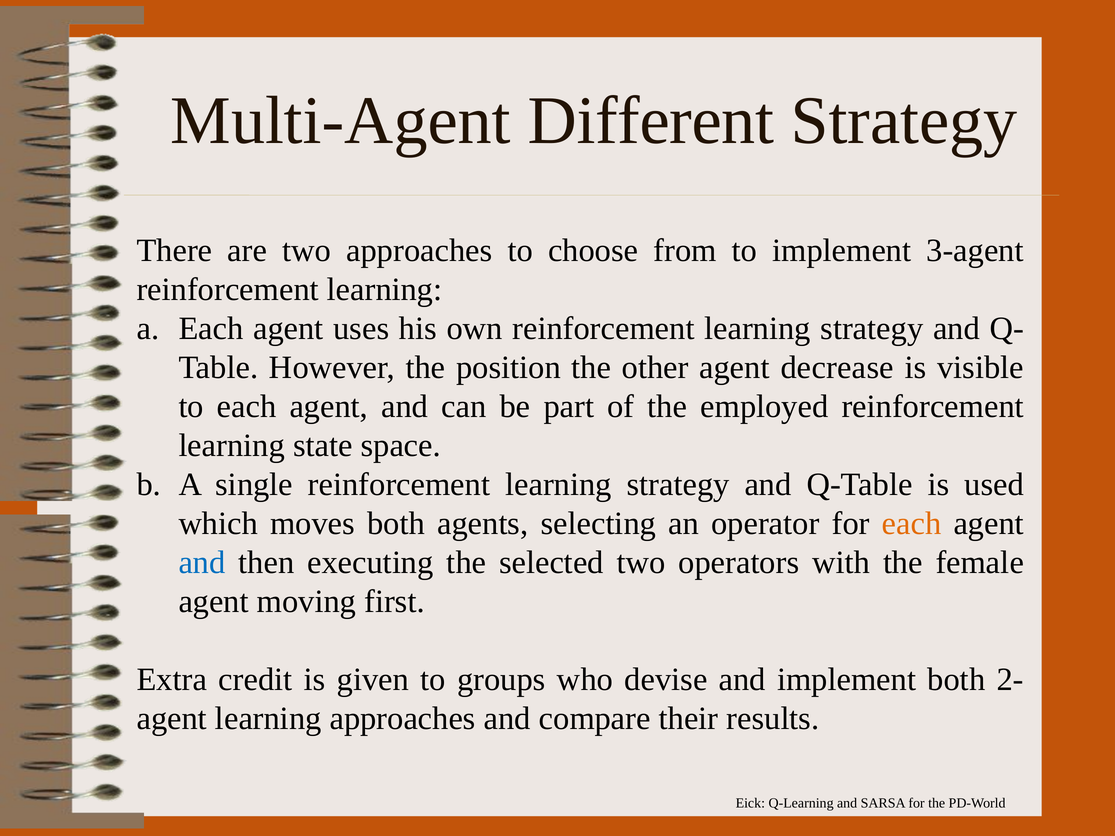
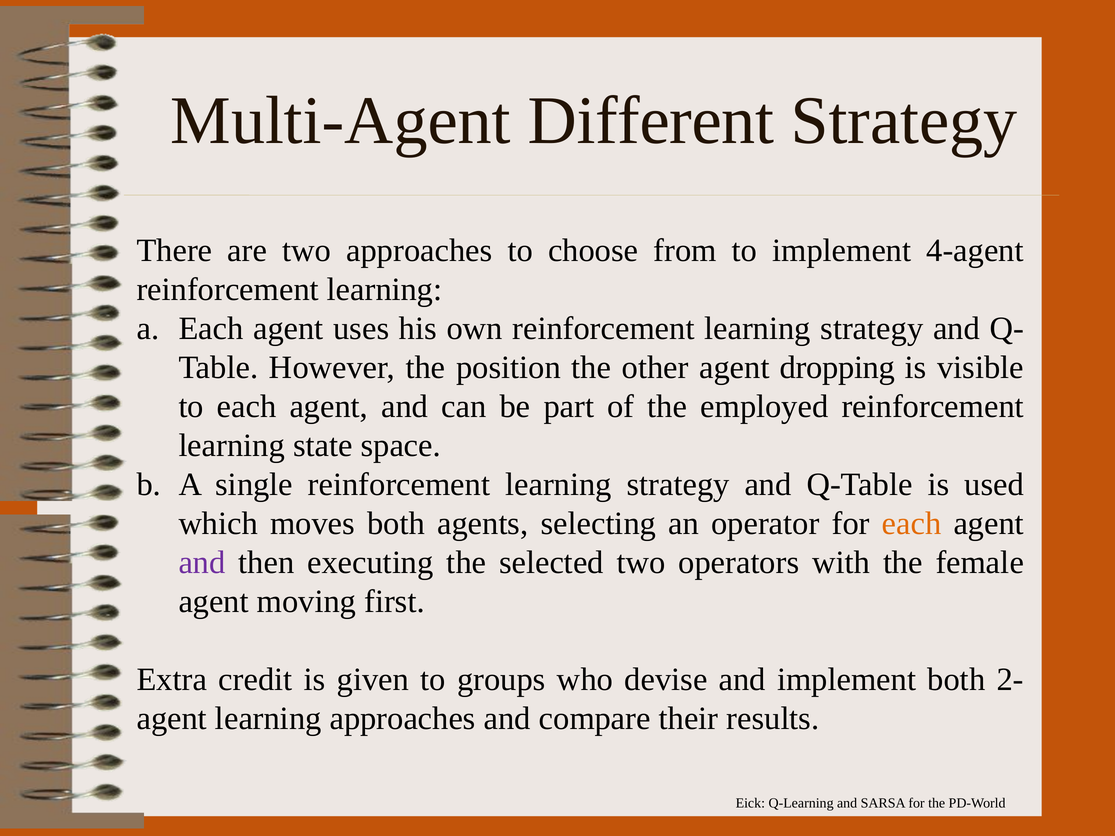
3-agent: 3-agent -> 4-agent (975, 250)
decrease: decrease -> dropping (837, 367)
and colour: blue -> purple (202, 563)
